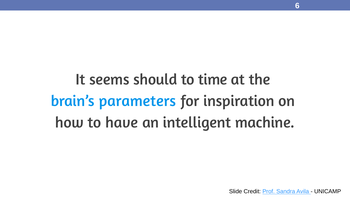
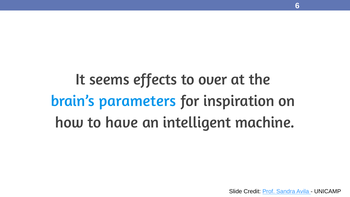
should: should -> effects (155, 79)
time: time -> over (213, 79)
